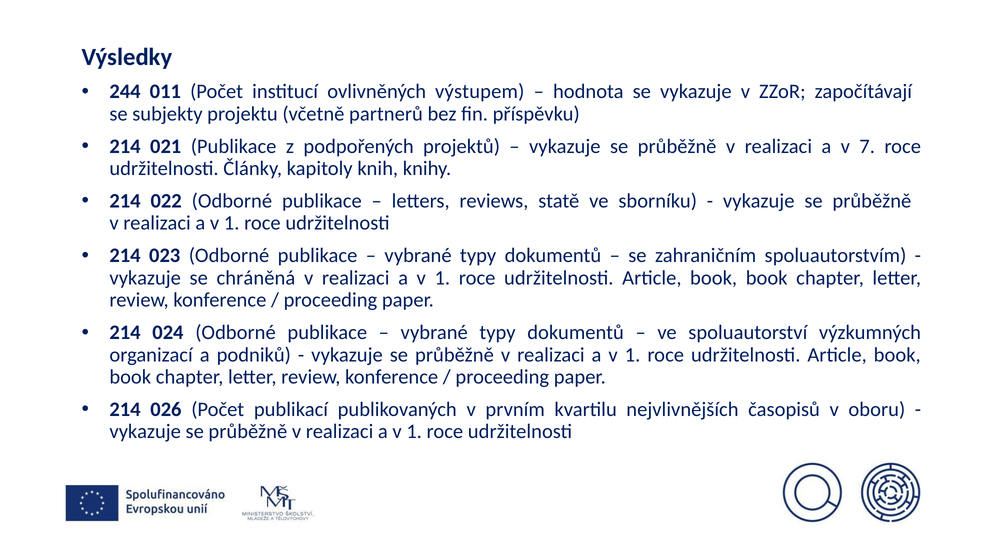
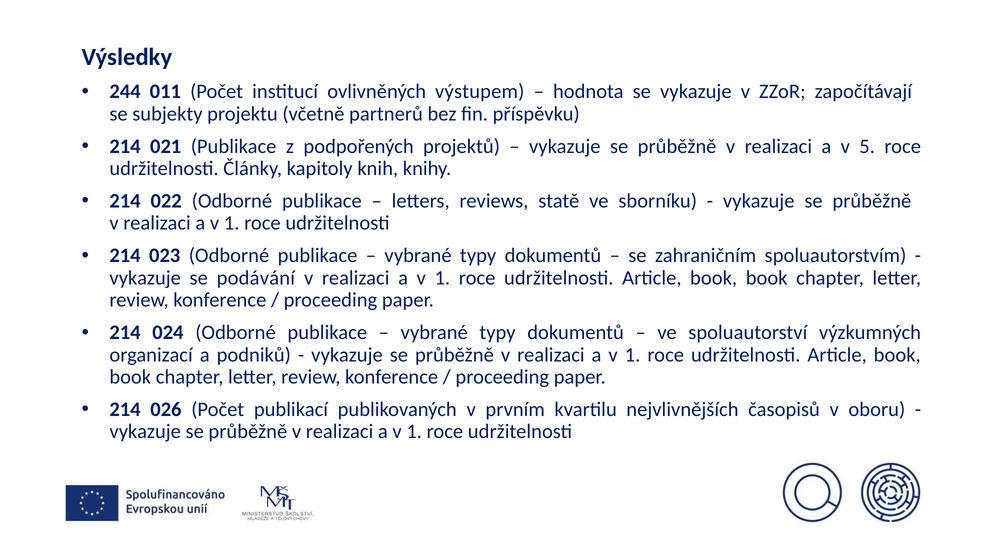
7: 7 -> 5 (867, 146)
chráněná: chráněná -> podávání (256, 278)
